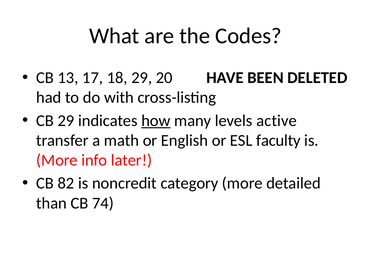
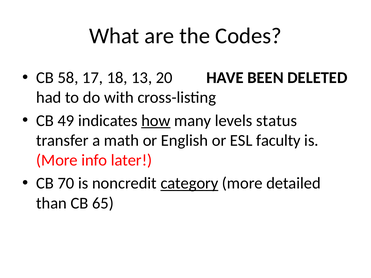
13: 13 -> 58 (68, 78)
18 29: 29 -> 13 (142, 78)
CB 29: 29 -> 49 (66, 121)
active: active -> status (277, 121)
82: 82 -> 70 (66, 183)
category underline: none -> present (189, 183)
74: 74 -> 65 (103, 203)
